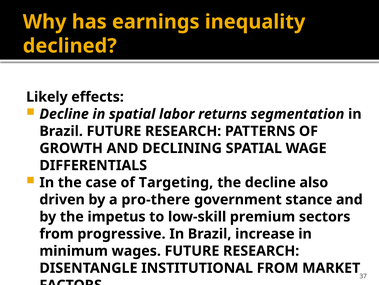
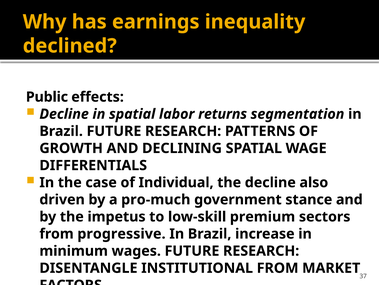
Likely: Likely -> Public (47, 97)
Targeting: Targeting -> Individual (176, 182)
pro-there: pro-there -> pro-much (156, 199)
